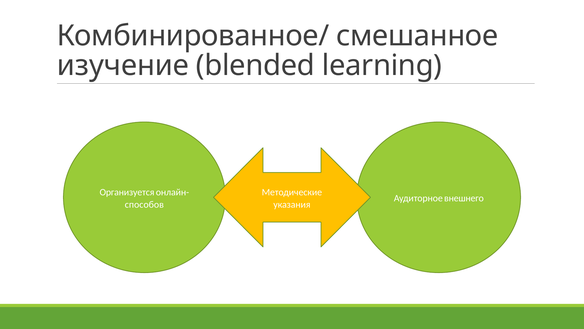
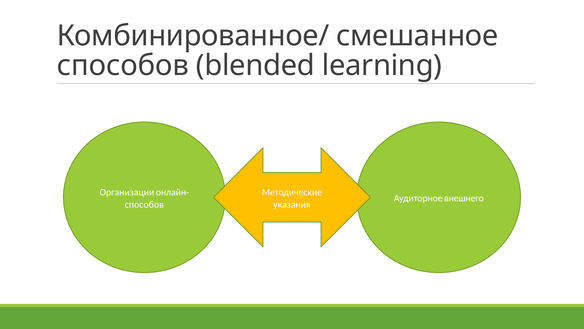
изучение: изучение -> способов (123, 65)
Организуется: Организуется -> Организации (127, 192)
